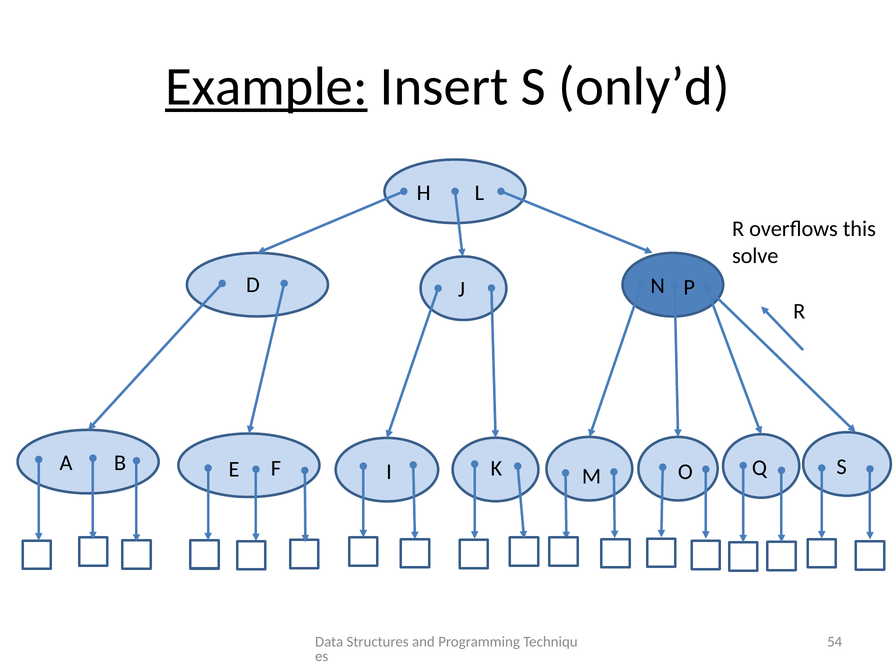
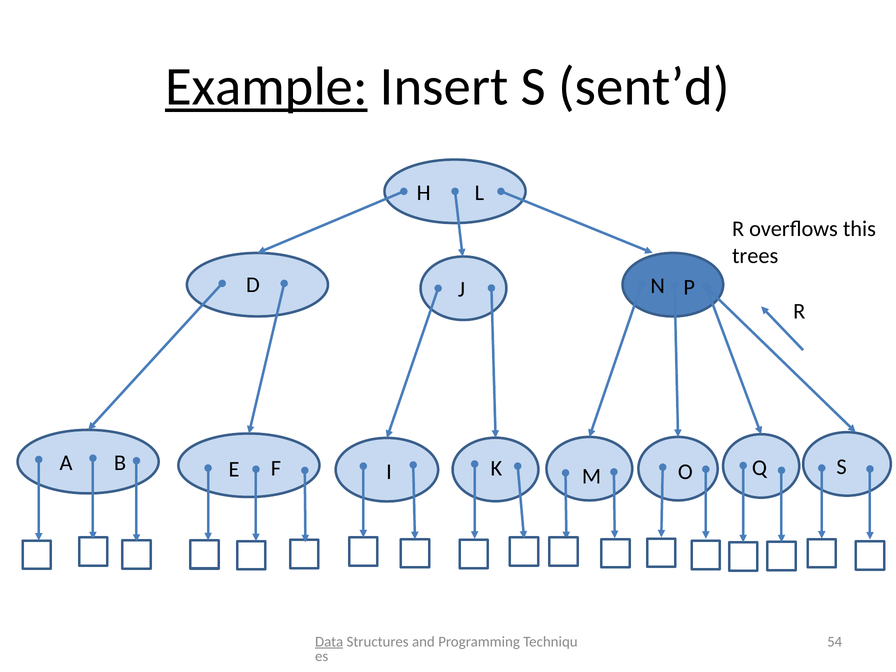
only’d: only’d -> sent’d (644, 87)
solve: solve -> trees (755, 256)
Data underline: none -> present (329, 642)
